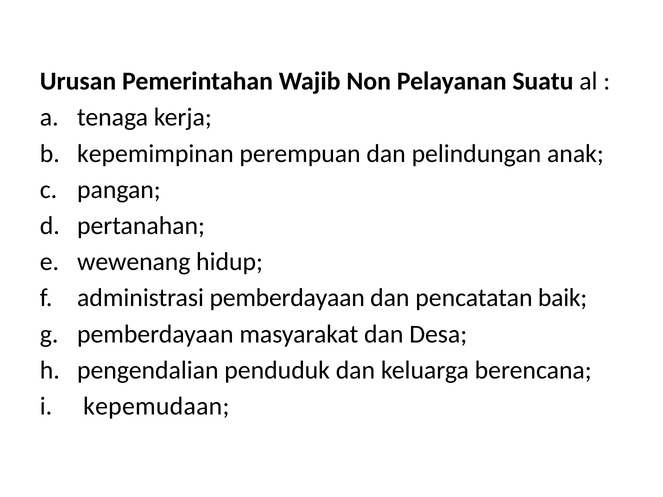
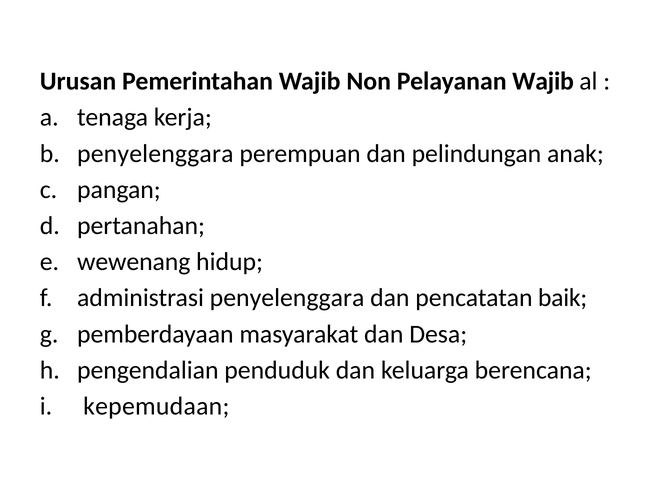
Pelayanan Suatu: Suatu -> Wajib (543, 81)
kepemimpinan: kepemimpinan -> penyelenggara (155, 154)
administrasi pemberdayaan: pemberdayaan -> penyelenggara (287, 298)
